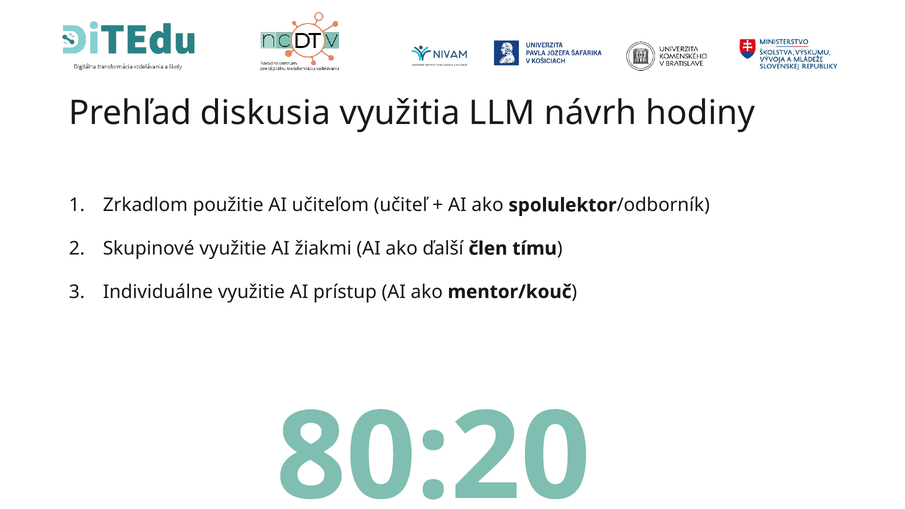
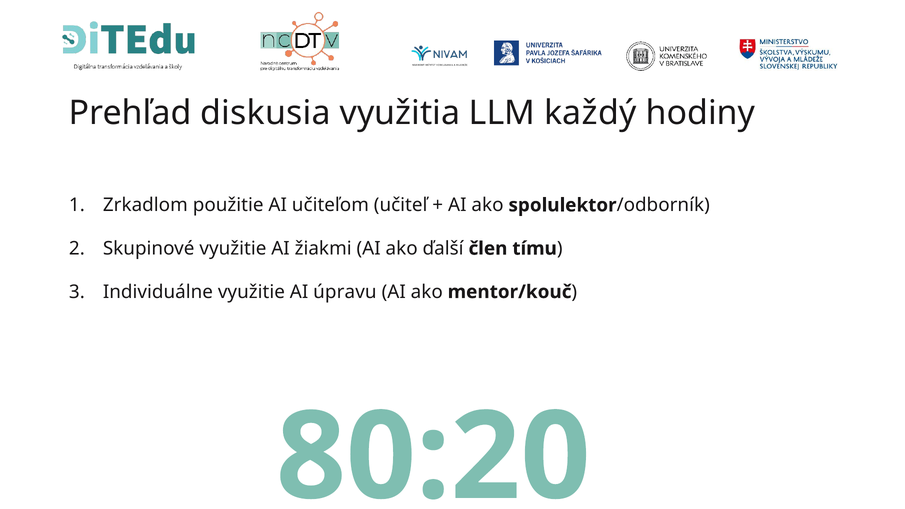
návrh: návrh -> každý (590, 113)
prístup: prístup -> úpravu (345, 292)
